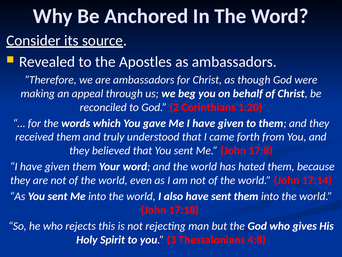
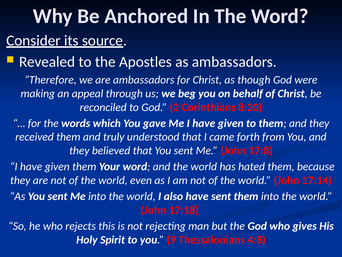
1:20: 1:20 -> 8:20 (250, 107)
3: 3 -> 9 (171, 239)
